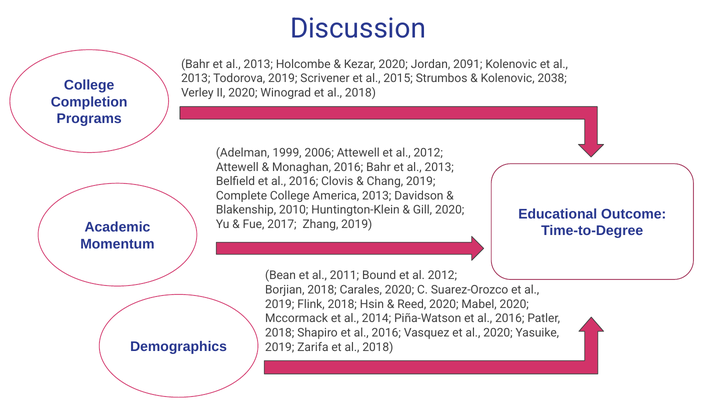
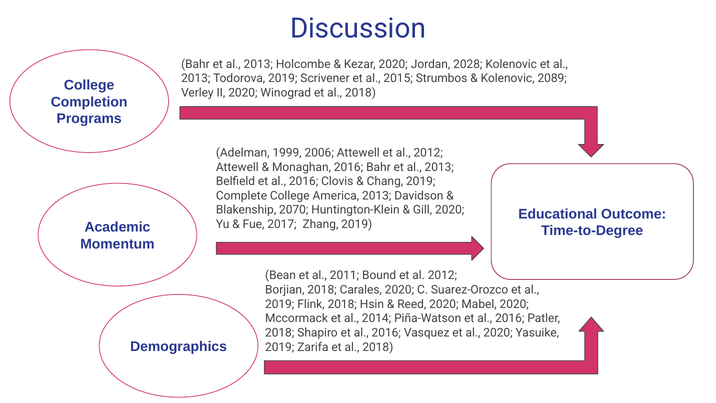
2091: 2091 -> 2028 (468, 64)
2038: 2038 -> 2089 (552, 78)
2010: 2010 -> 2070 (294, 210)
